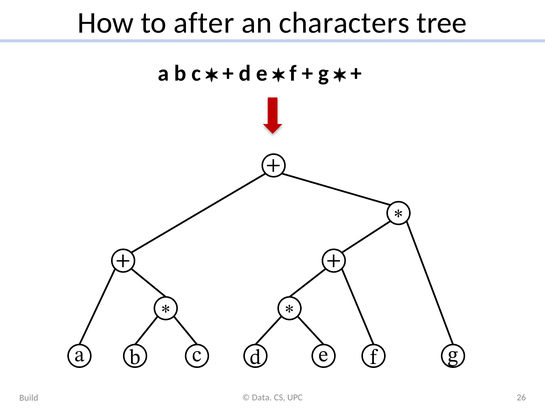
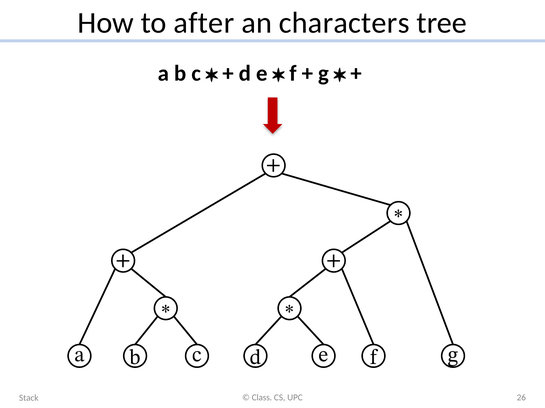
Data: Data -> Class (262, 398)
Build: Build -> Stack (29, 398)
